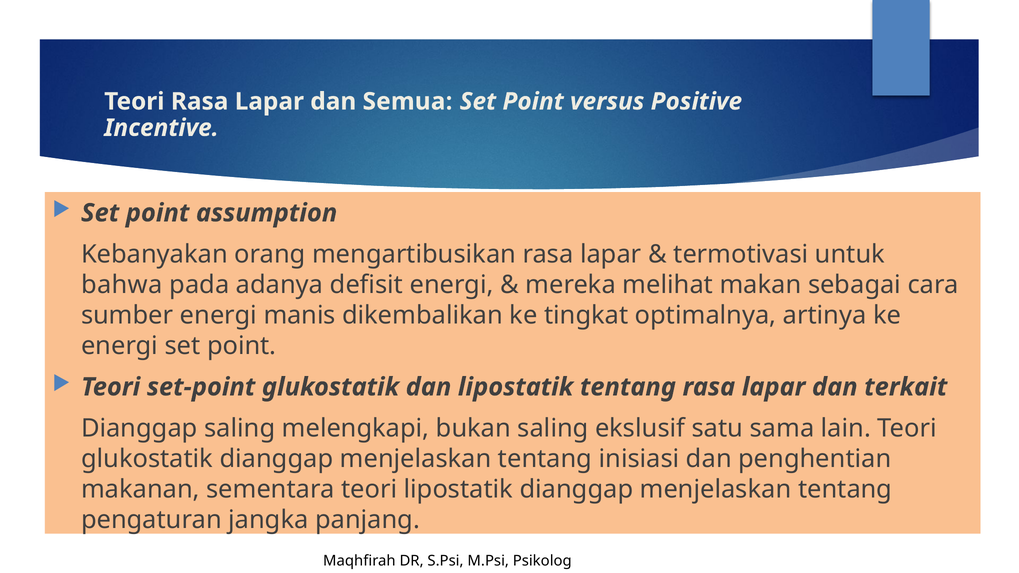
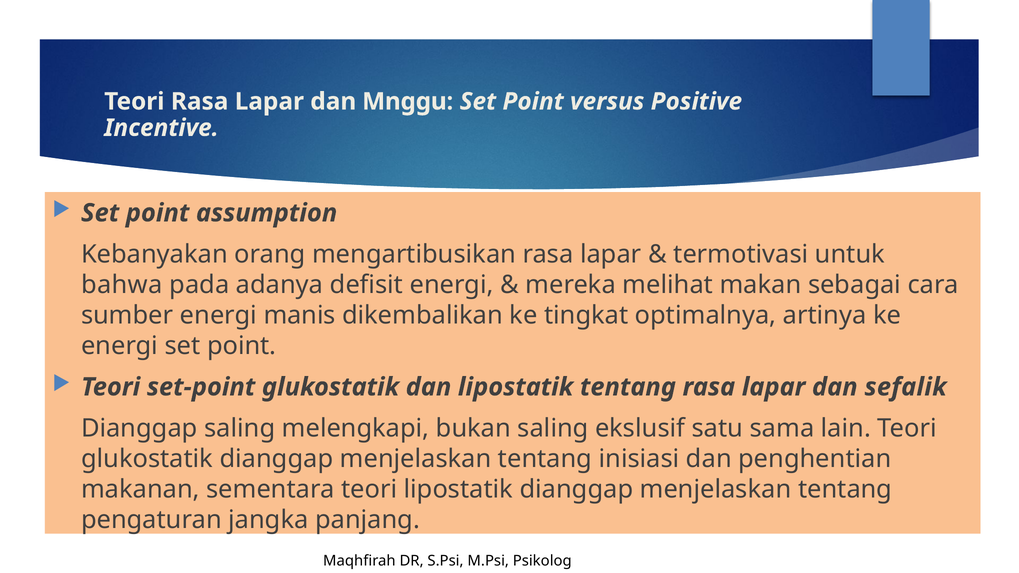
Semua: Semua -> Mnggu (408, 102)
terkait: terkait -> sefalik (906, 387)
